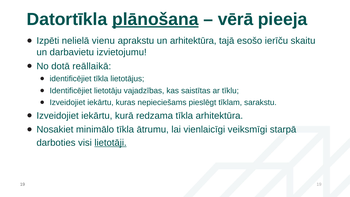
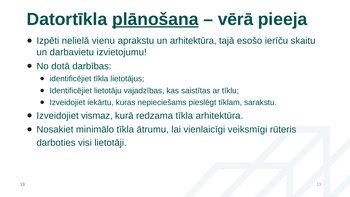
reāllaikā: reāllaikā -> darbības (92, 66)
iekārtu: iekārtu -> vismaz (97, 116)
starpā: starpā -> rūteris (283, 129)
lietotāji underline: present -> none (111, 143)
